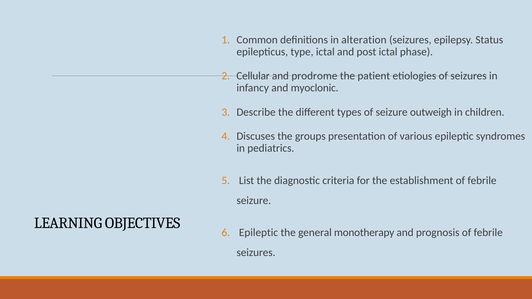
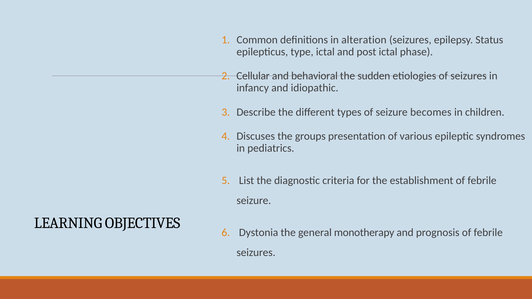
prodrome: prodrome -> behavioral (314, 76)
patient: patient -> sudden (374, 76)
myoclonic: myoclonic -> idiopathic (315, 88)
outweigh: outweigh -> becomes (431, 112)
Epileptic: Epileptic -> Dystonia (259, 233)
